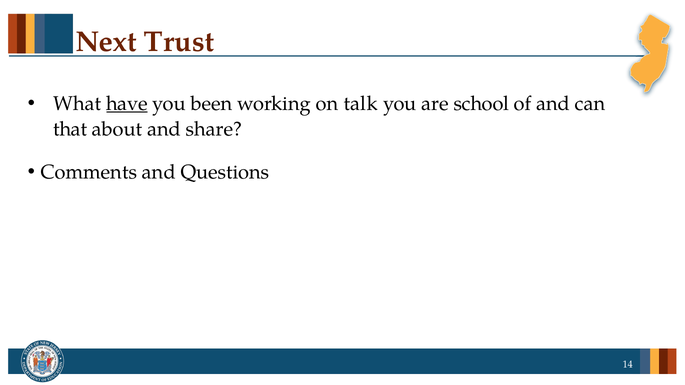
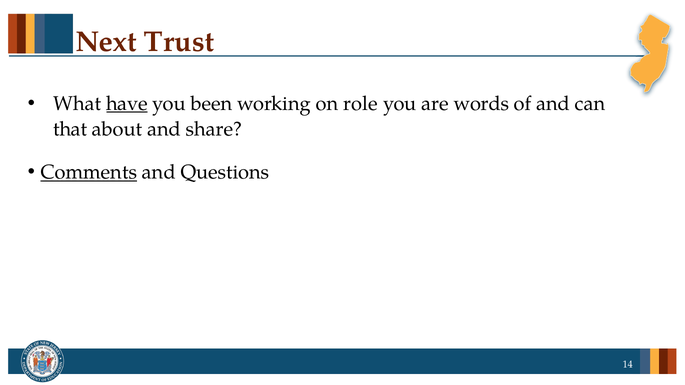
talk: talk -> role (361, 104)
school: school -> words (481, 104)
Comments underline: none -> present (89, 172)
